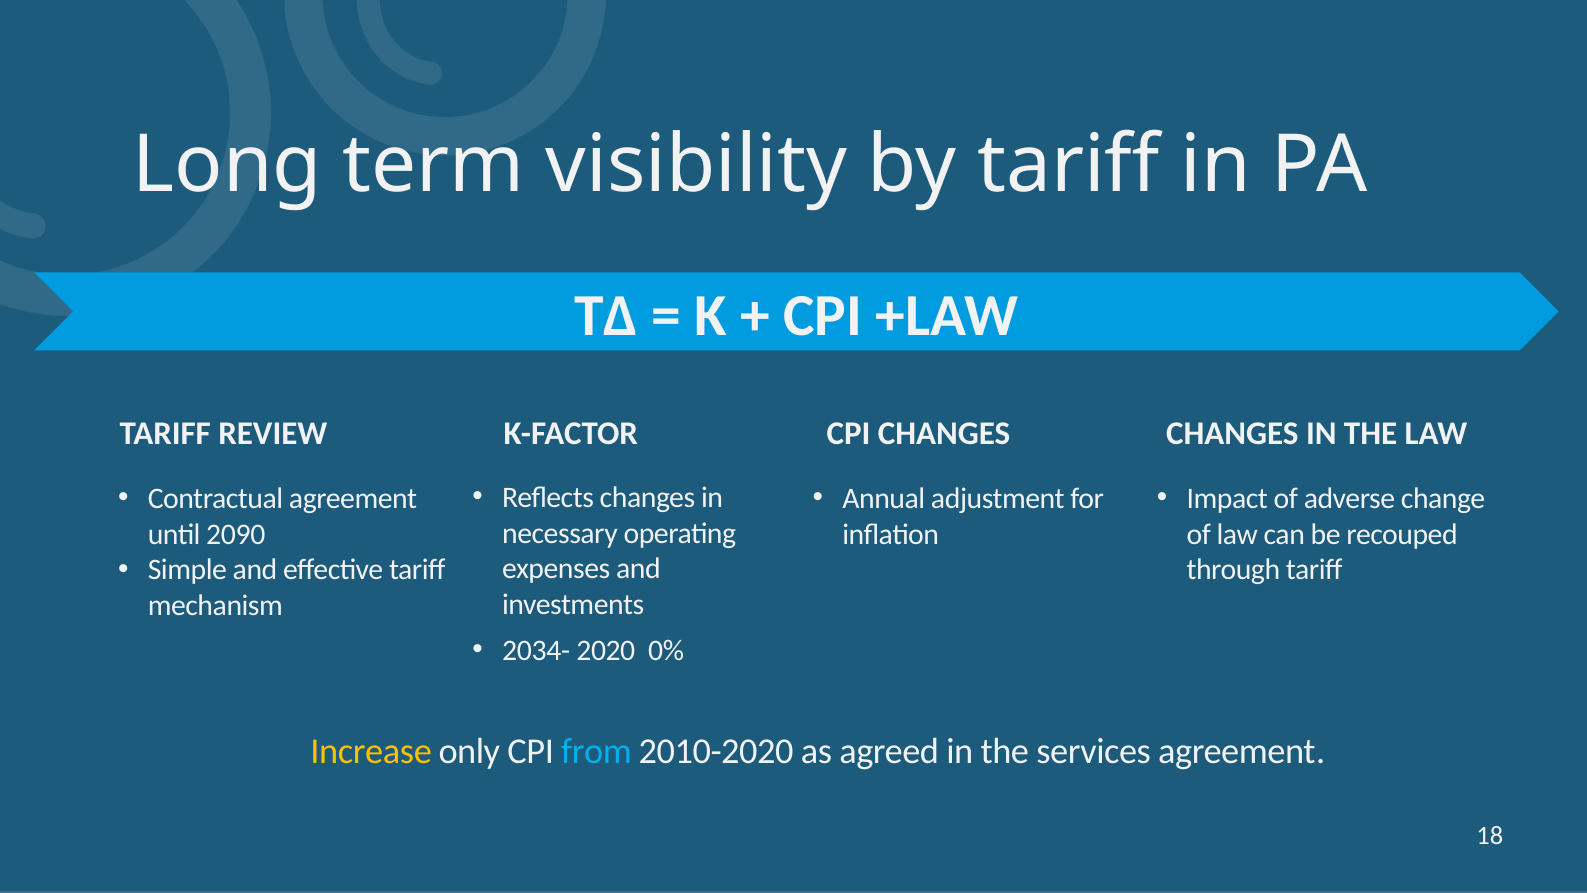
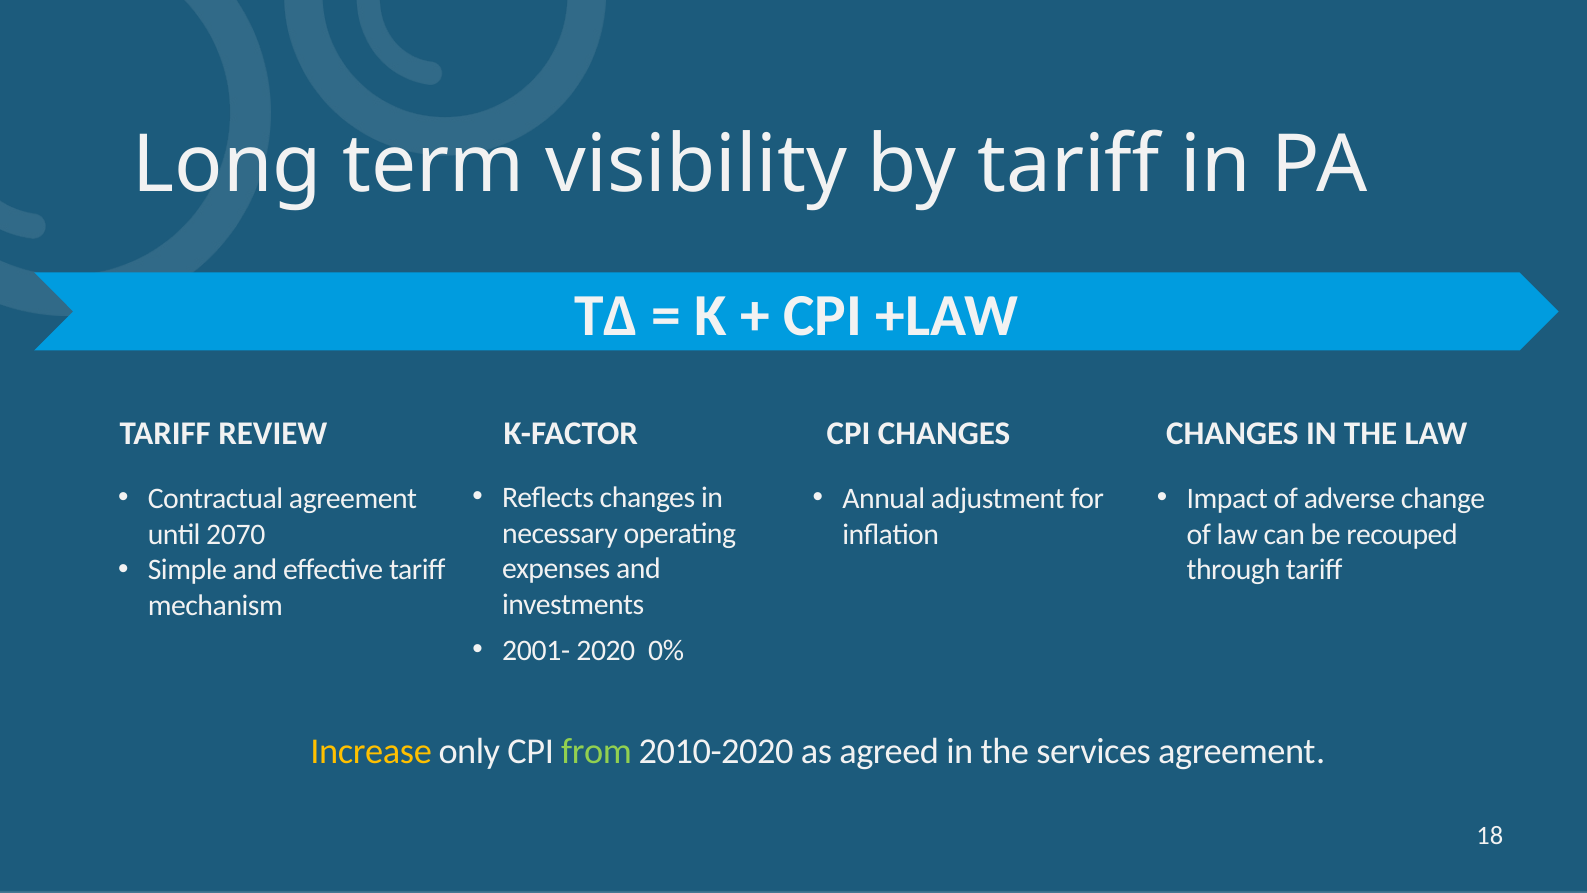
2090: 2090 -> 2070 (236, 534)
2034-: 2034- -> 2001- (536, 650)
from colour: light blue -> light green (596, 751)
